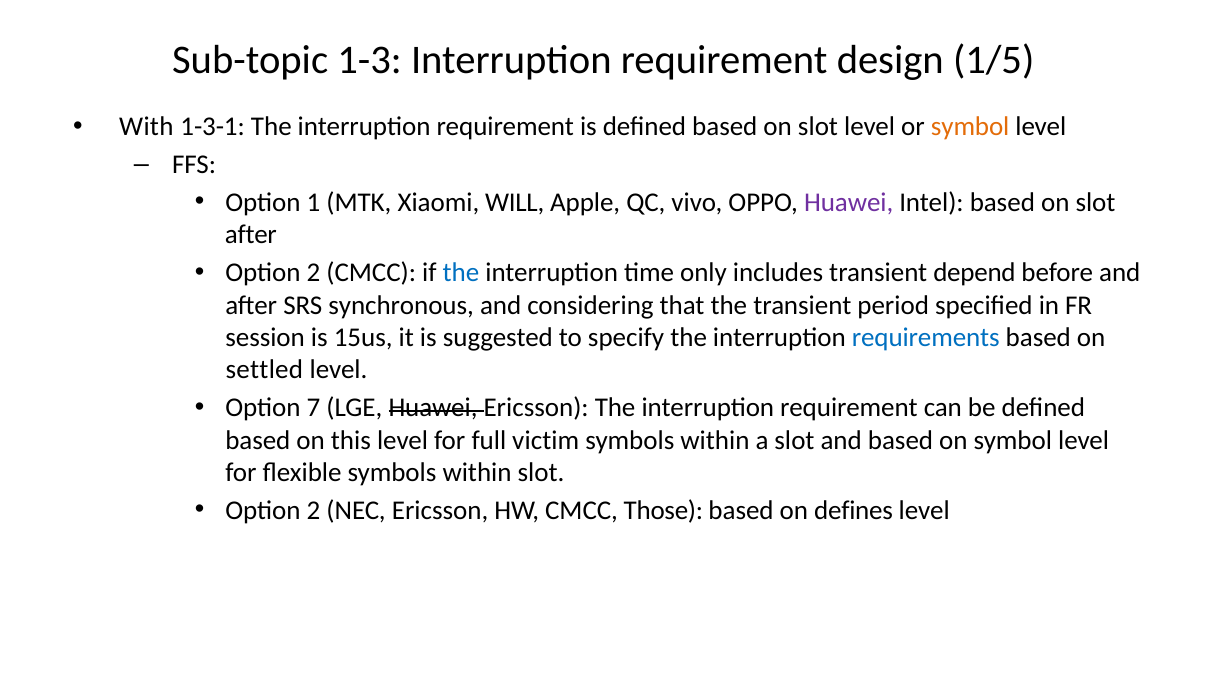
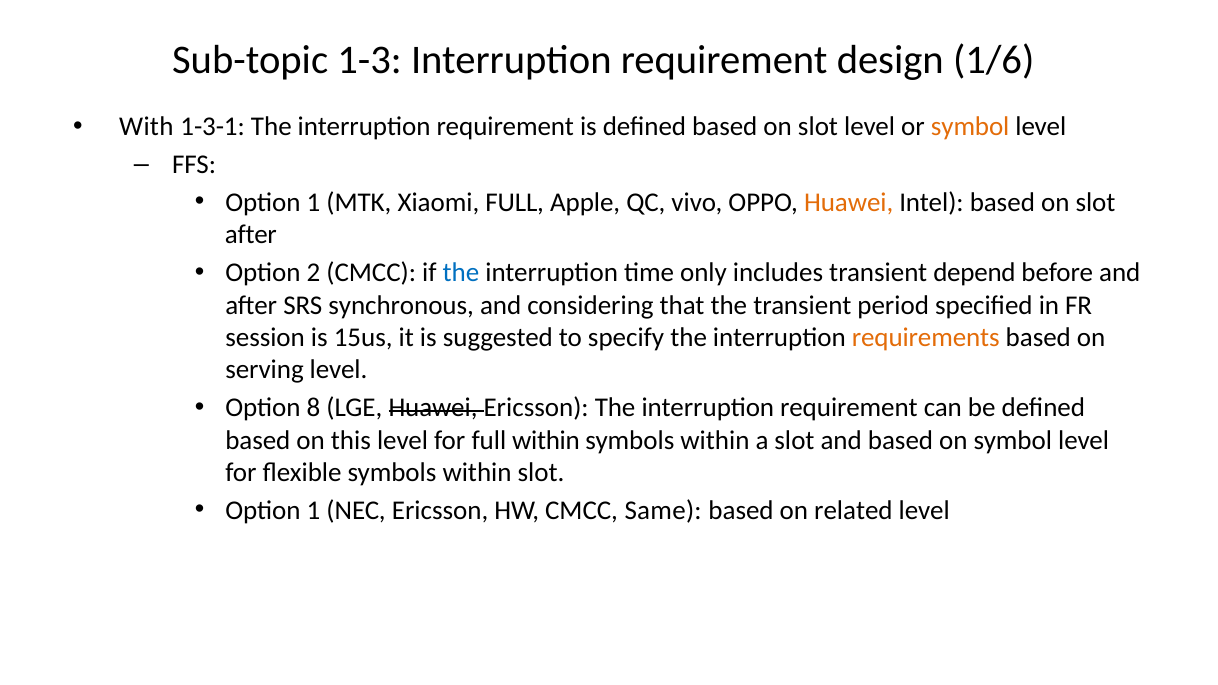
1/5: 1/5 -> 1/6 (994, 60)
Xiaomi WILL: WILL -> FULL (515, 203)
Huawei colour: purple -> orange (849, 203)
requirements colour: blue -> orange (926, 338)
settled: settled -> serving (265, 370)
7: 7 -> 8 (313, 408)
full victim: victim -> within (546, 440)
2: 2 -> 1 (313, 511)
Those: Those -> Same (663, 511)
defines: defines -> related (853, 511)
